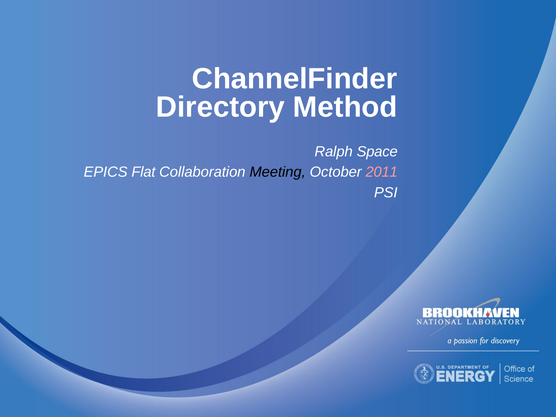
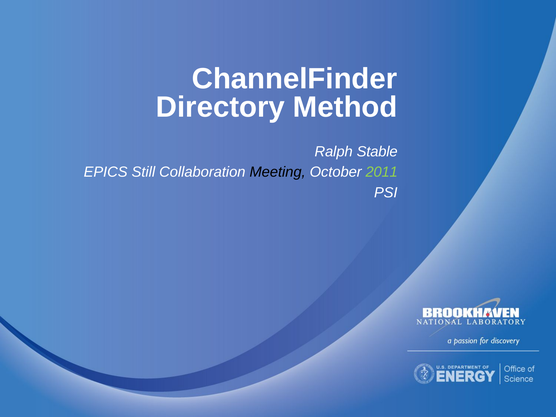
Space: Space -> Stable (377, 152)
Flat: Flat -> Still (143, 172)
2011 colour: pink -> light green (382, 172)
